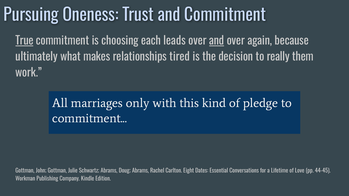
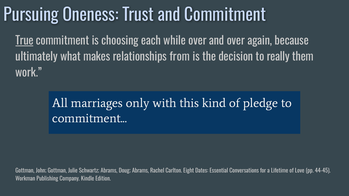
leads: leads -> while (175, 41)
and underline: present -> none (217, 41)
tired: tired -> from (180, 57)
